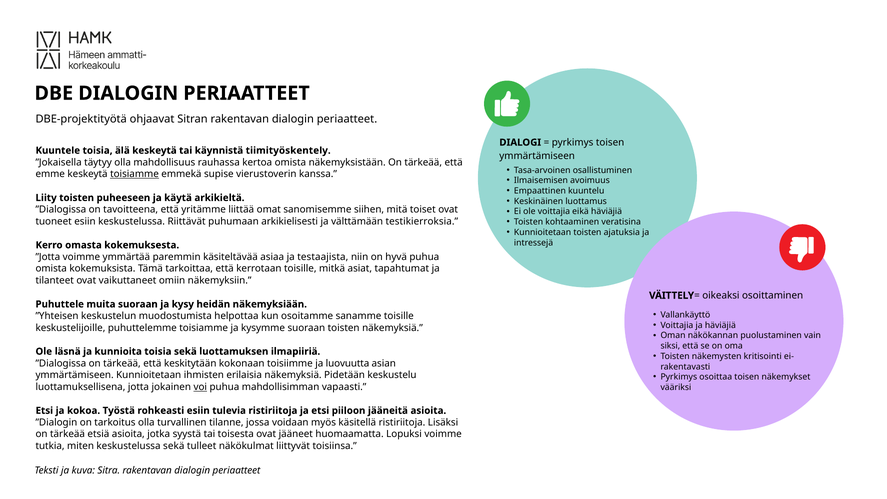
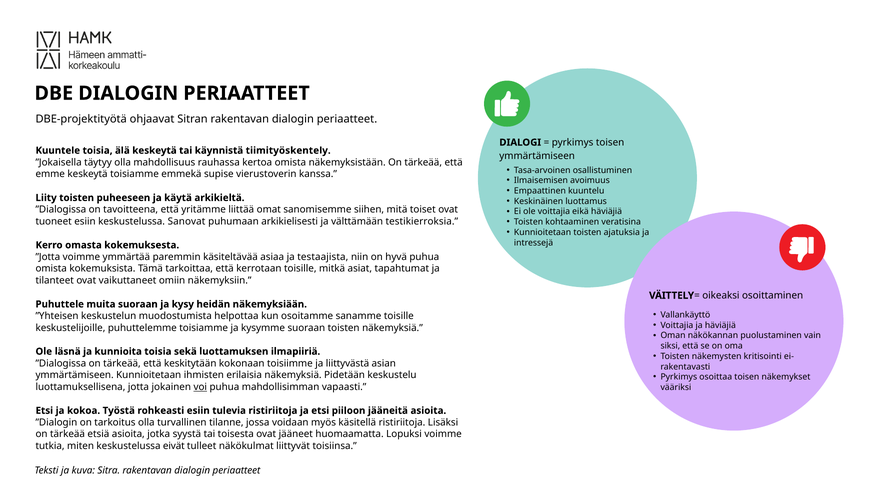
toisiamme underline: present -> none (134, 174)
Riittävät: Riittävät -> Sanovat (187, 221)
luovuutta: luovuutta -> liittyvästä (348, 363)
keskustelussa sekä: sekä -> eivät (174, 446)
